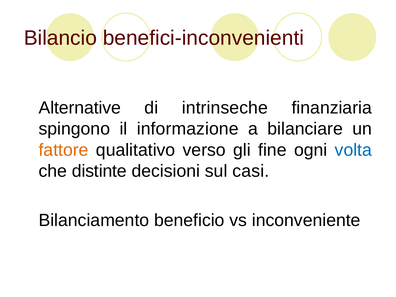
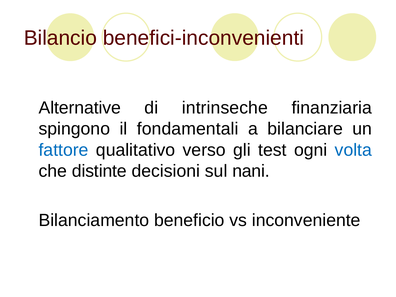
informazione: informazione -> fondamentali (188, 129)
fattore colour: orange -> blue (64, 150)
fine: fine -> test (272, 150)
casi: casi -> nani (251, 171)
